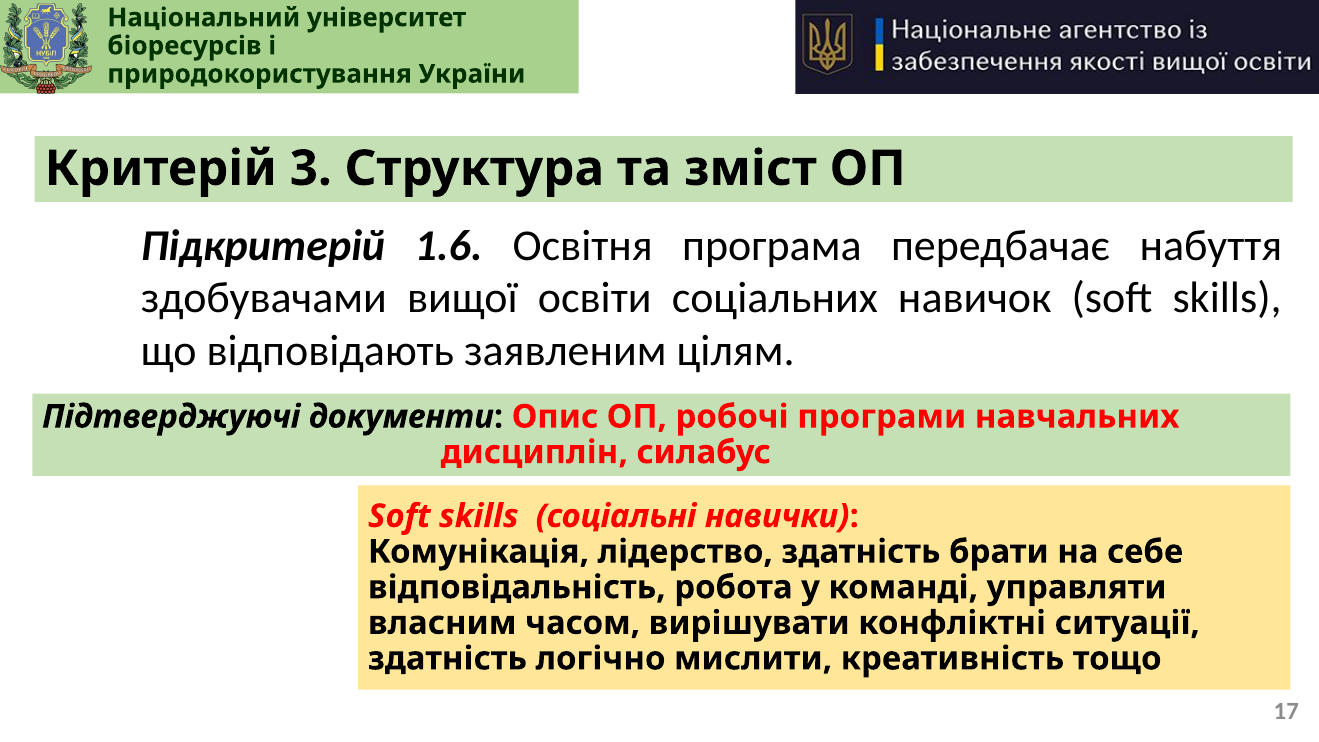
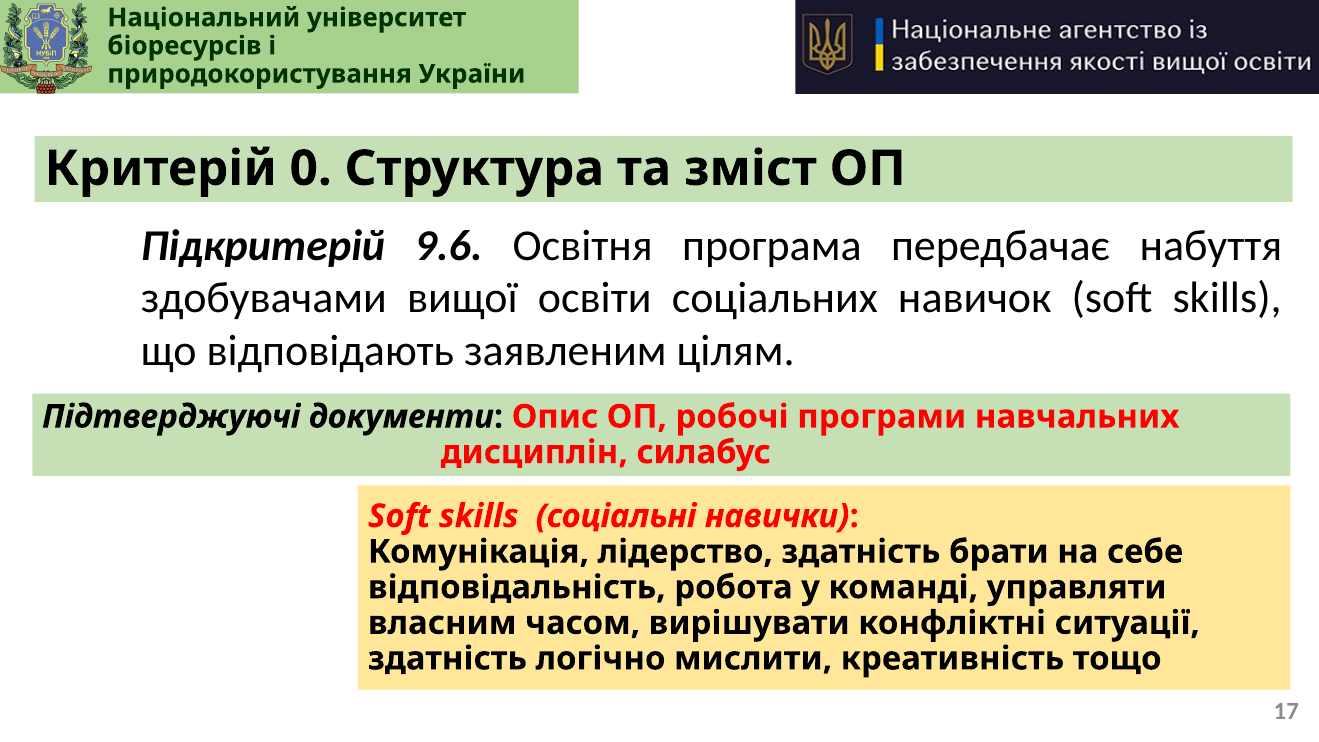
3: 3 -> 0 (311, 169)
1.6: 1.6 -> 9.6 (449, 246)
